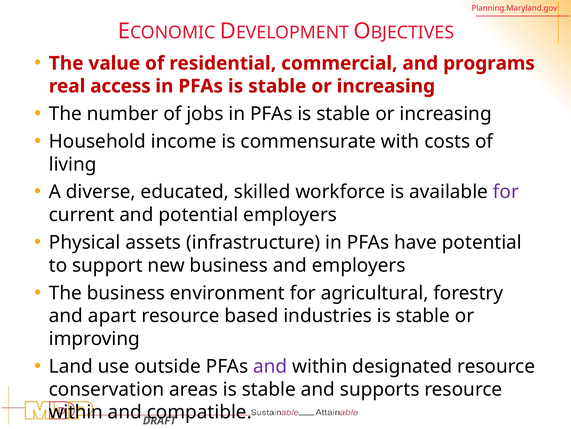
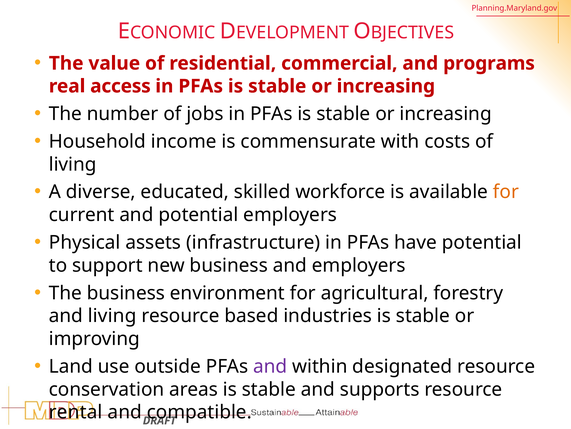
for colour: purple -> orange (506, 192)
and apart: apart -> living (112, 315)
within: within -> rental (76, 412)
